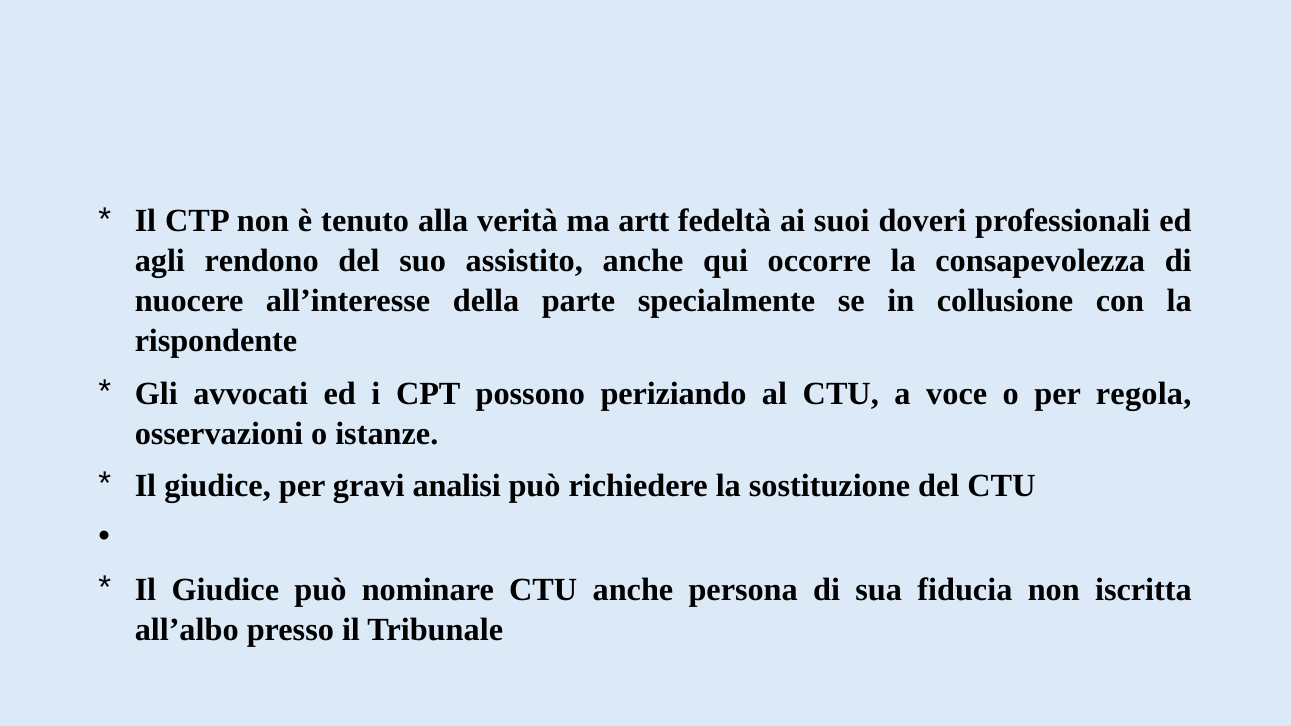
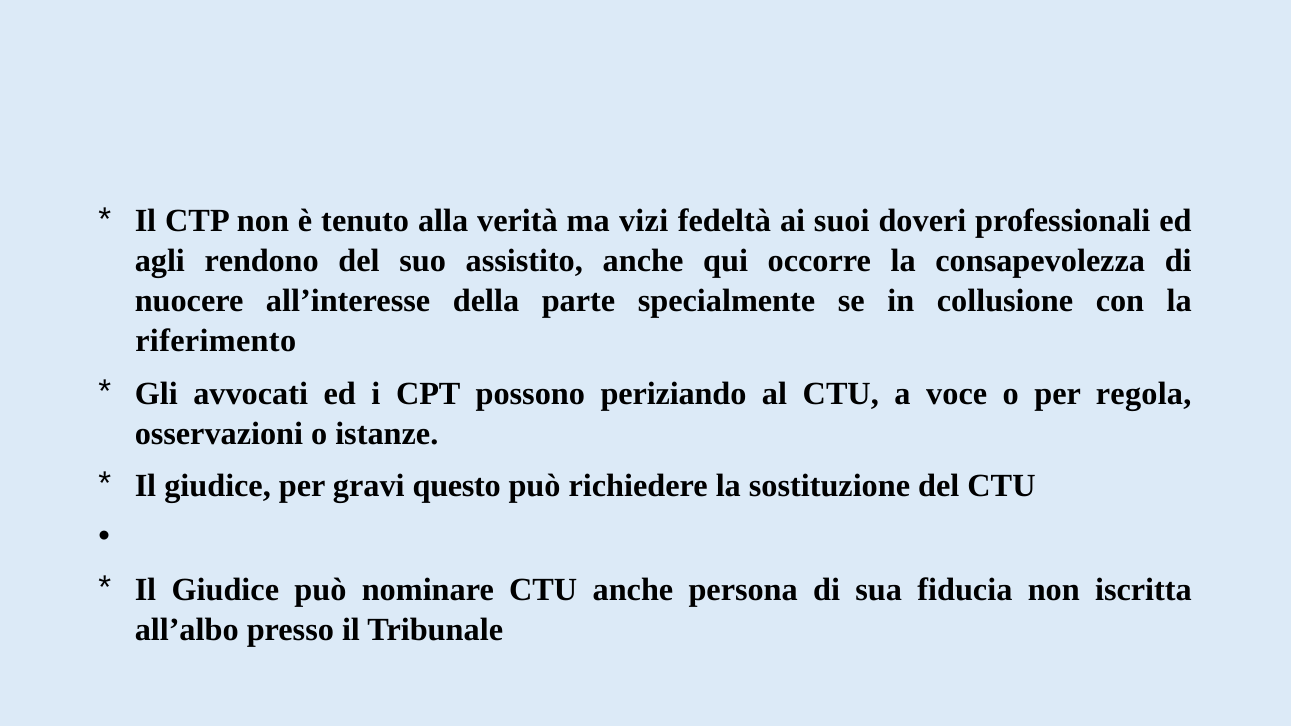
artt: artt -> vizi (644, 221)
rispondente: rispondente -> riferimento (216, 341)
analisi: analisi -> questo (457, 486)
